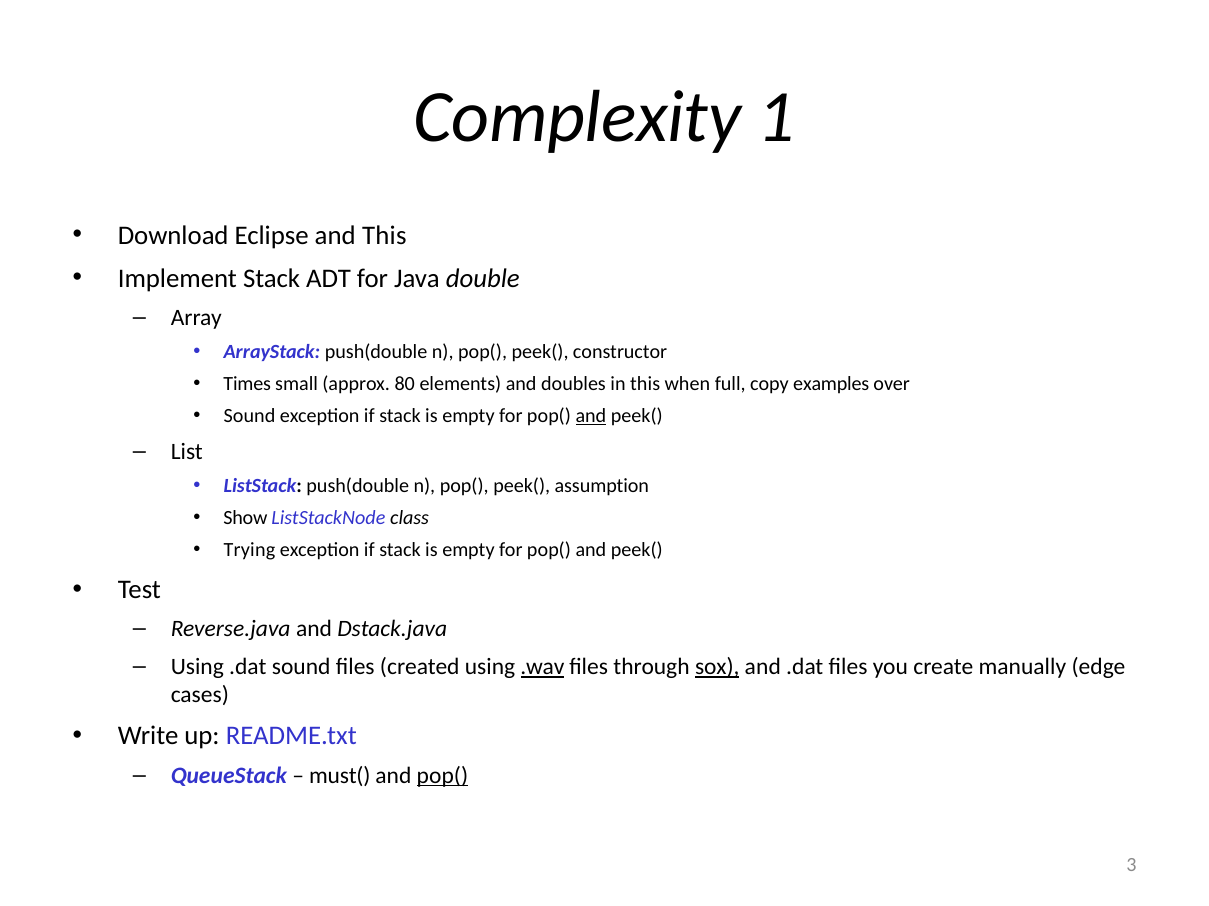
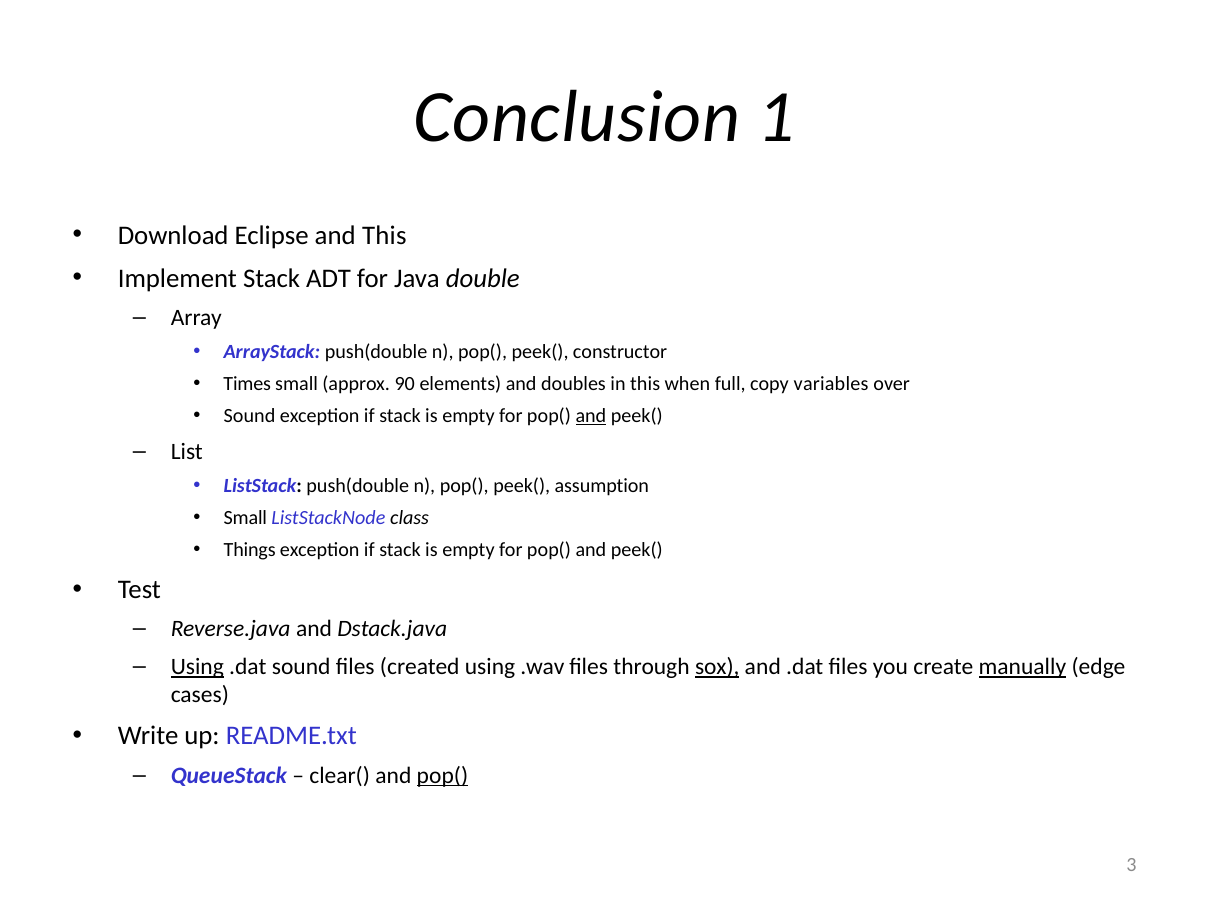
Complexity: Complexity -> Conclusion (577, 117)
80: 80 -> 90 (405, 384)
examples: examples -> variables (831, 384)
Show: Show -> Small (245, 519)
Trying: Trying -> Things (250, 551)
Using underline: none -> present (197, 667)
.wav underline: present -> none (542, 667)
manually underline: none -> present (1022, 667)
must(: must( -> clear( (340, 776)
